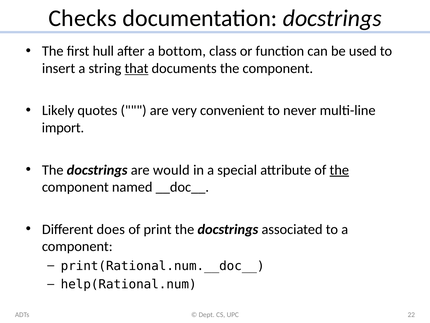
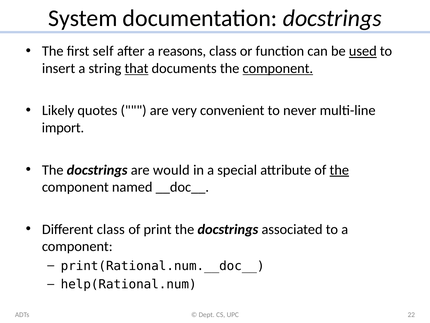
Checks: Checks -> System (83, 18)
hull: hull -> self (103, 51)
bottom: bottom -> reasons (182, 51)
used underline: none -> present (363, 51)
component underline: none -> present (278, 68)
Different does: does -> class (111, 229)
